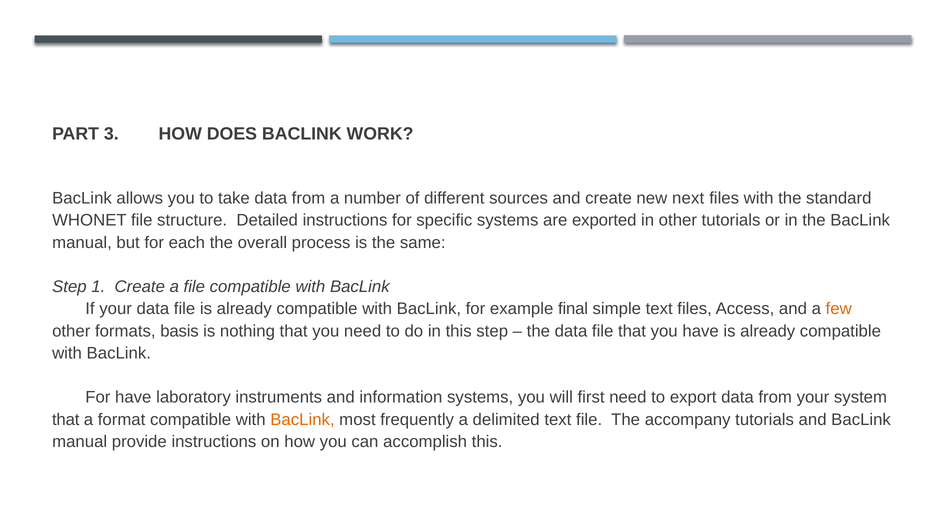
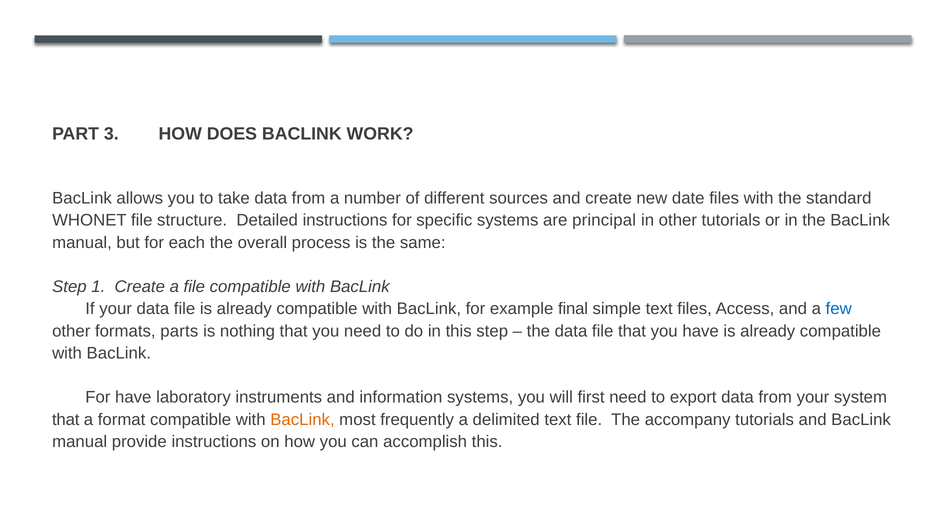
next: next -> date (688, 198)
exported: exported -> principal (604, 221)
few colour: orange -> blue (839, 309)
basis: basis -> parts (179, 331)
